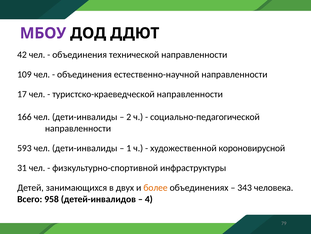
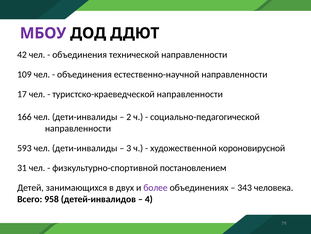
1: 1 -> 3 (129, 148)
инфраструктуры: инфраструктуры -> постановлением (193, 167)
более colour: orange -> purple (155, 187)
